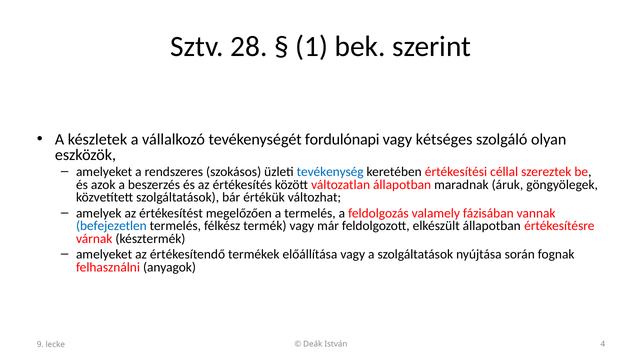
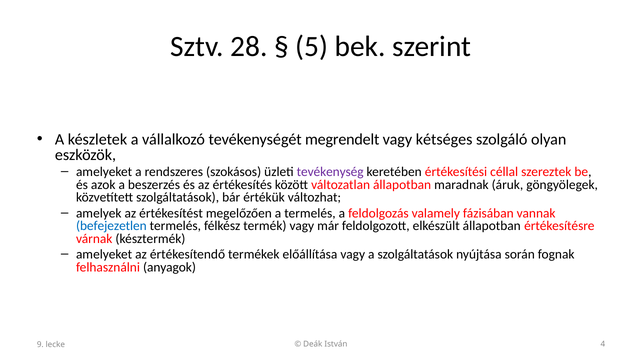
1: 1 -> 5 (312, 47)
fordulónapi: fordulónapi -> megrendelt (342, 140)
tevékenység colour: blue -> purple (330, 172)
